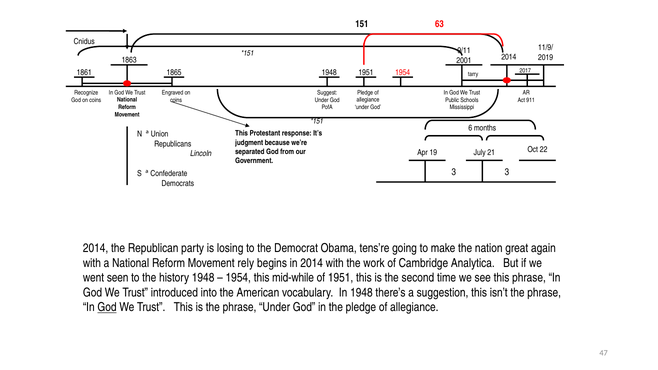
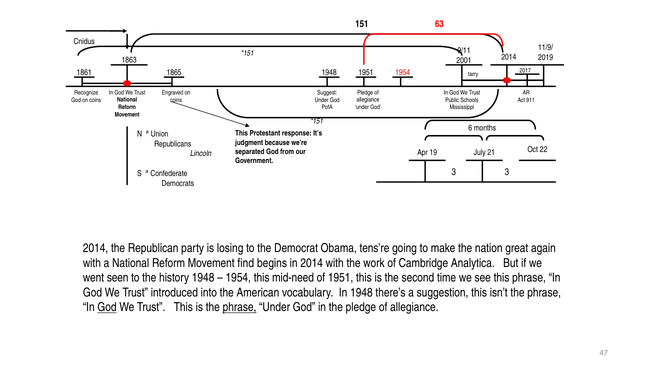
rely: rely -> find (246, 263)
mid-while: mid-while -> mid-need (293, 278)
phrase underline: none -> present (240, 307)
